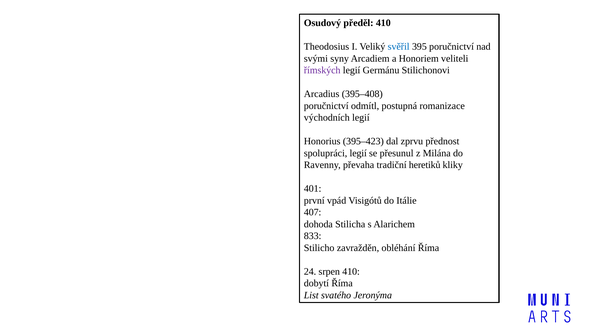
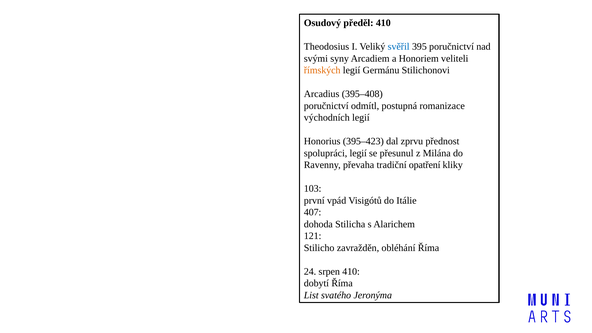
římských colour: purple -> orange (322, 70)
heretiků: heretiků -> opatření (425, 165)
401: 401 -> 103 (313, 189)
833: 833 -> 121 (313, 236)
